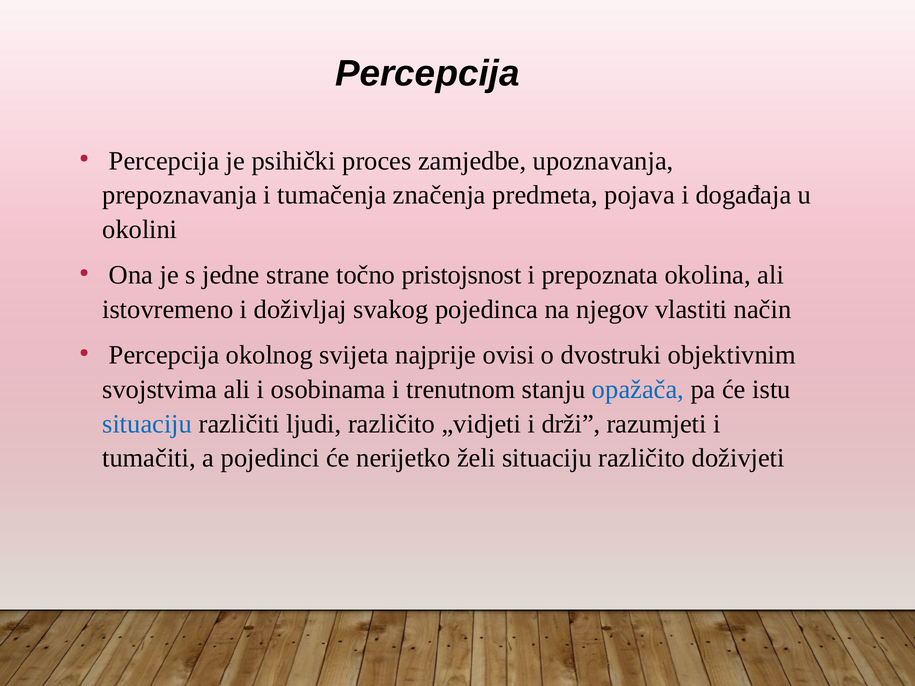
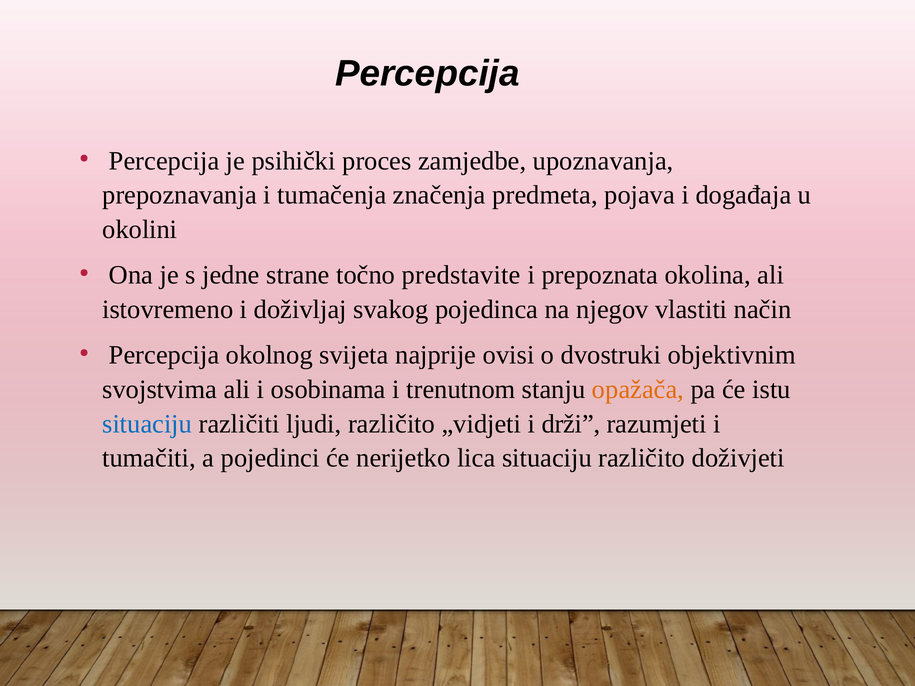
pristojsnost: pristojsnost -> predstavite (461, 275)
opažača colour: blue -> orange (638, 390)
želi: želi -> lica (476, 458)
